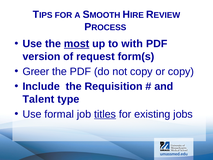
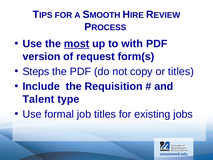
Greer: Greer -> Steps (36, 71)
or copy: copy -> titles (181, 71)
titles underline: present -> none (105, 114)
